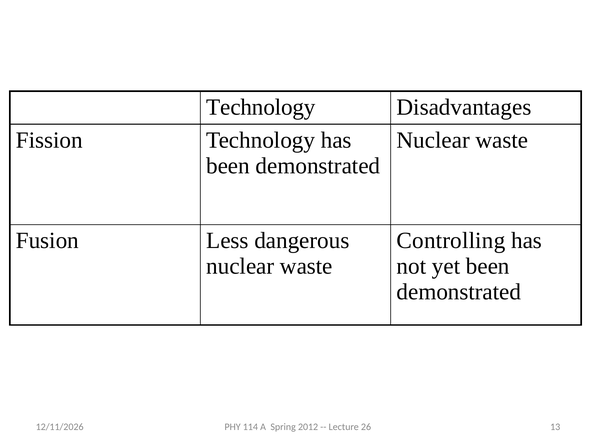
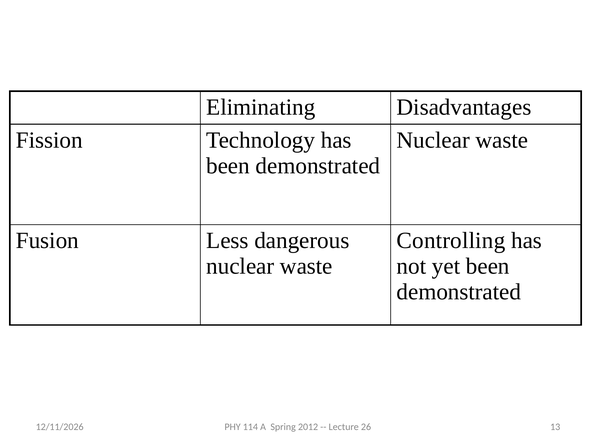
Technology: Technology -> Eliminating (261, 107)
